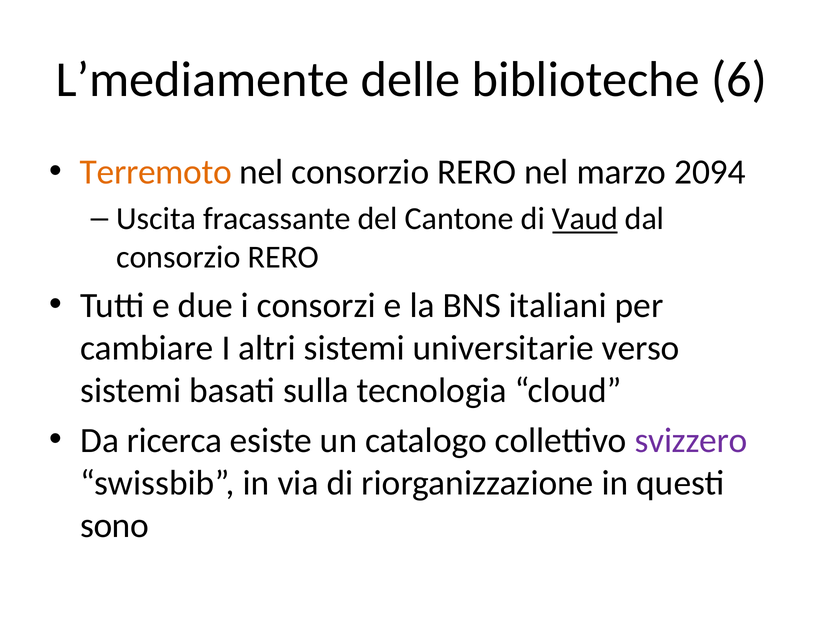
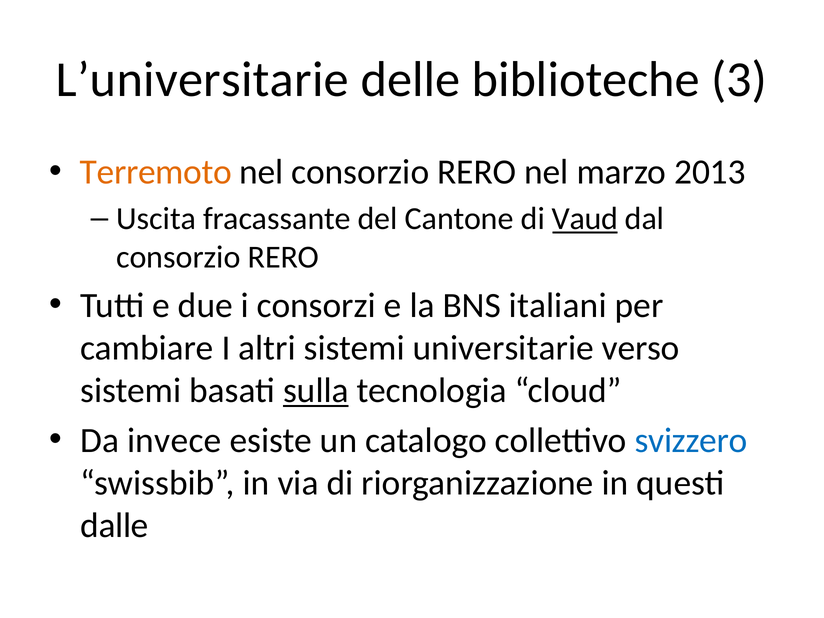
L’mediamente: L’mediamente -> L’universitarie (202, 80)
6: 6 -> 3 (739, 80)
2094: 2094 -> 2013 (710, 172)
sulla underline: none -> present (316, 391)
ricerca: ricerca -> invece (174, 441)
svizzero colour: purple -> blue (691, 441)
sono: sono -> dalle (114, 526)
